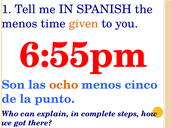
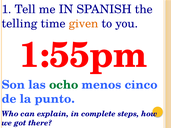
menos: menos -> telling (20, 24)
6:55pm: 6:55pm -> 1:55pm (83, 55)
ocho colour: orange -> green (64, 85)
